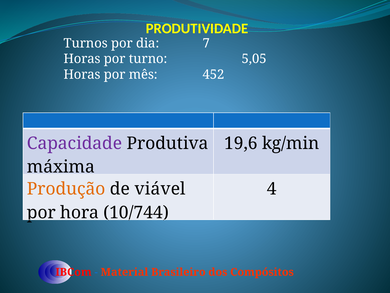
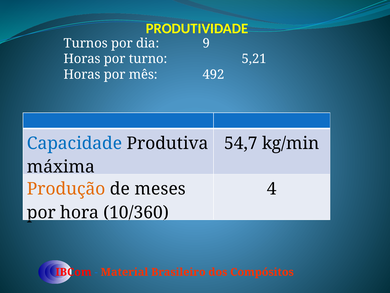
7: 7 -> 9 (206, 43)
5,05: 5,05 -> 5,21 (254, 59)
452: 452 -> 492 (214, 74)
Capacidade colour: purple -> blue (75, 143)
19,6: 19,6 -> 54,7 (241, 143)
viável: viável -> meses (160, 189)
10/744: 10/744 -> 10/360 (136, 212)
